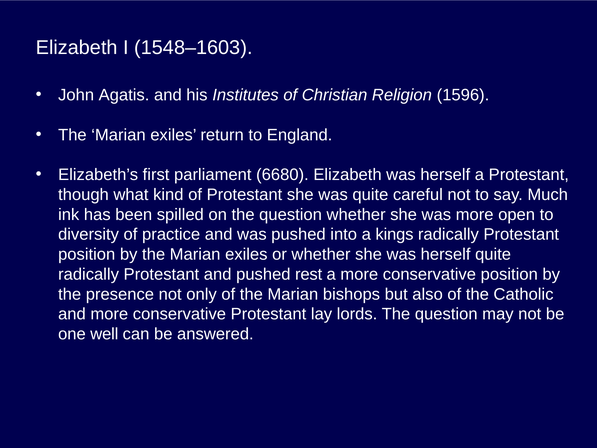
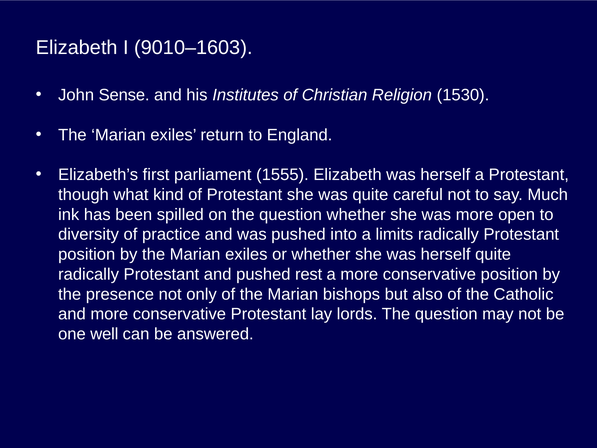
1548–1603: 1548–1603 -> 9010–1603 (193, 48)
Agatis: Agatis -> Sense (124, 95)
1596: 1596 -> 1530 (463, 95)
6680: 6680 -> 1555 (282, 175)
kings: kings -> limits (394, 234)
